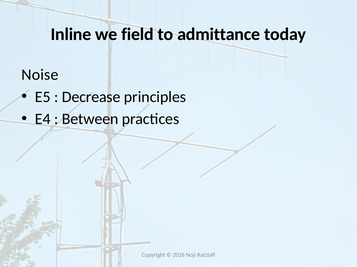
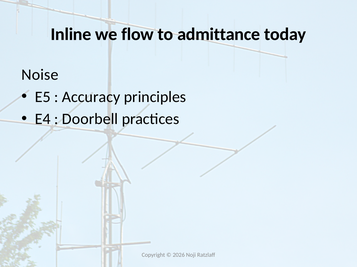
field: field -> flow (138, 34)
Decrease: Decrease -> Accuracy (91, 97)
Between: Between -> Doorbell (90, 119)
